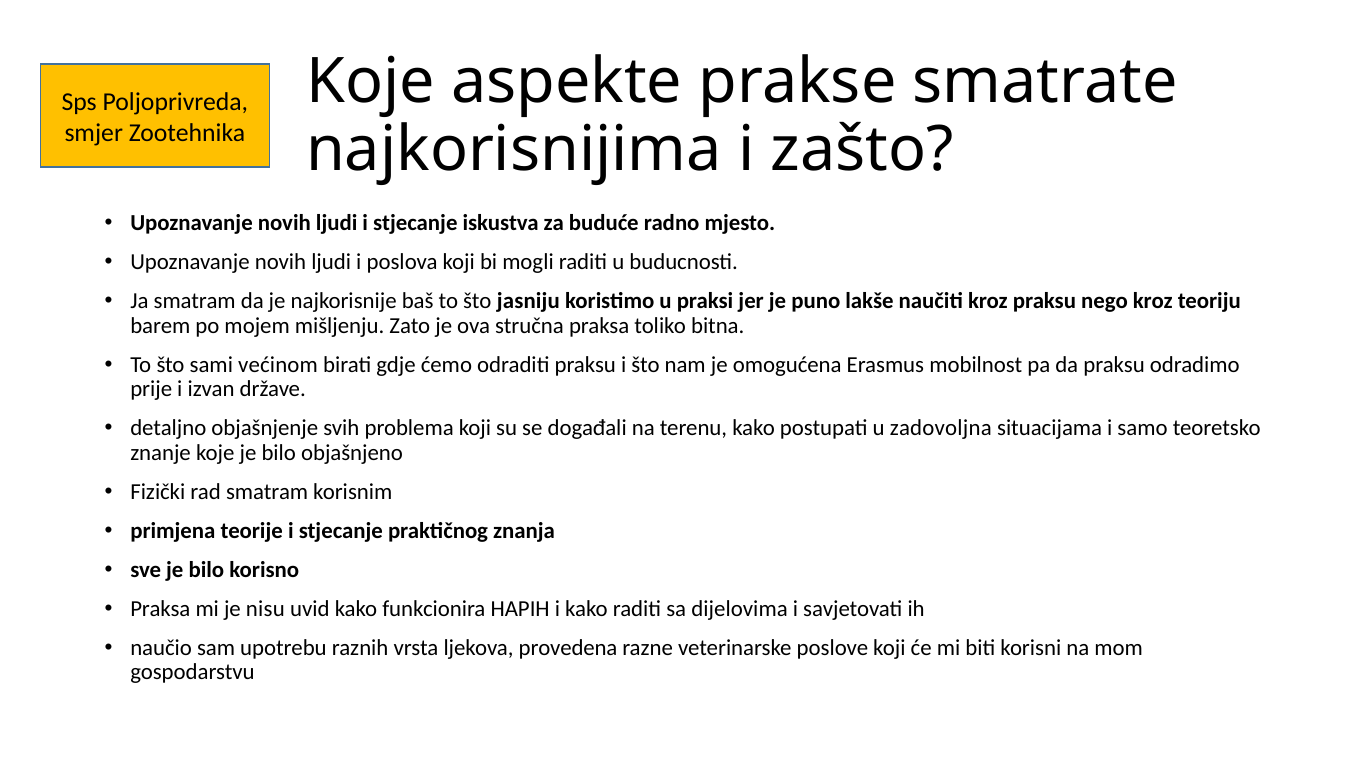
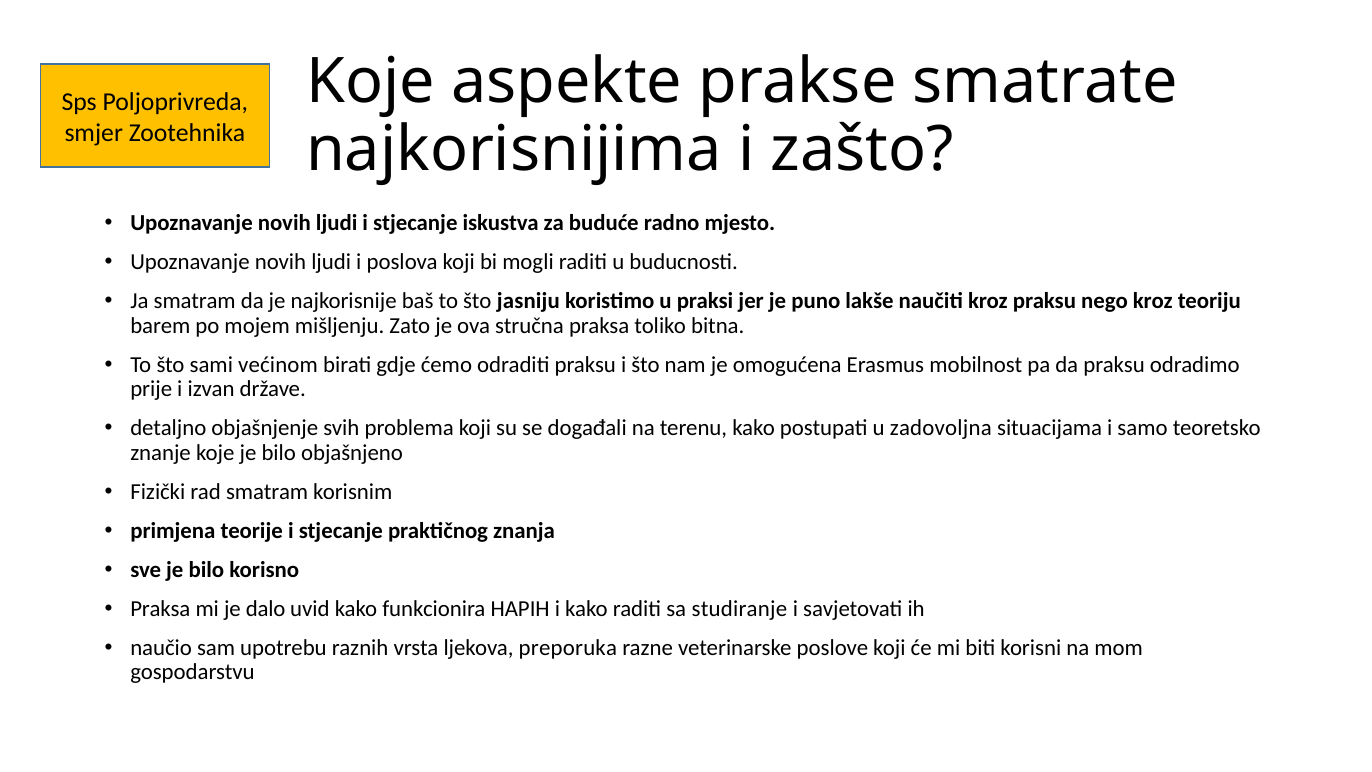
nisu: nisu -> dalo (266, 609)
dijelovima: dijelovima -> studiranje (739, 609)
provedena: provedena -> preporuka (568, 648)
